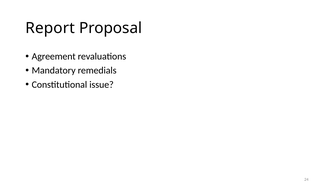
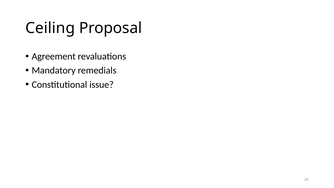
Report: Report -> Ceiling (50, 28)
